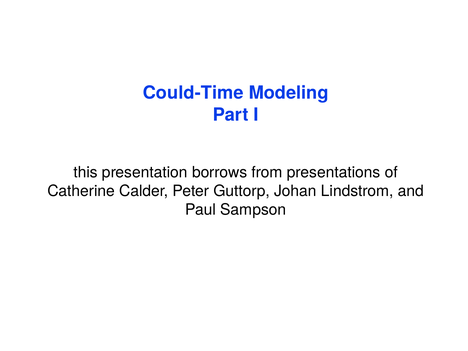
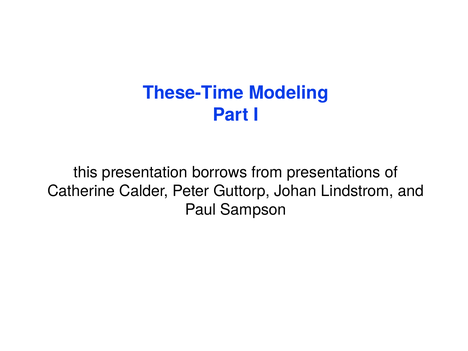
Could-Time: Could-Time -> These-Time (193, 93)
